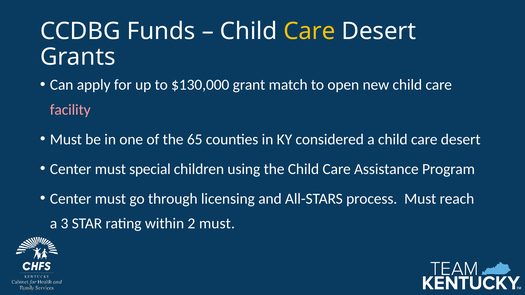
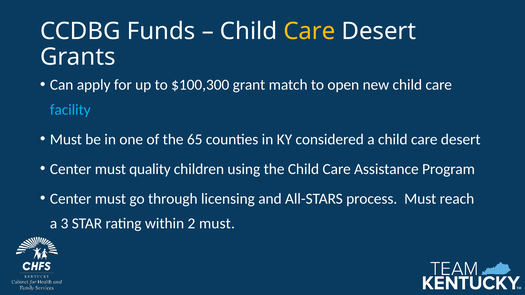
$130,000: $130,000 -> $100,300 (200, 85)
facility colour: pink -> light blue (70, 110)
special: special -> quality (150, 169)
